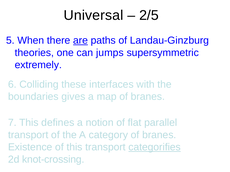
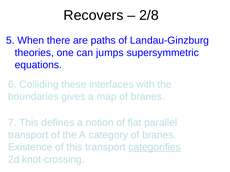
Universal: Universal -> Recovers (93, 15)
2/5: 2/5 -> 2/8 (149, 15)
are underline: present -> none (81, 41)
extremely: extremely -> equations (38, 65)
